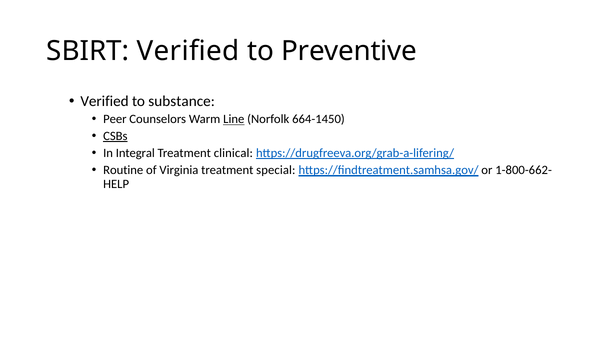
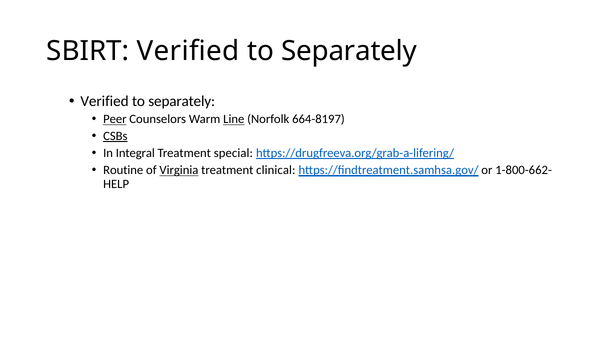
Preventive: Preventive -> Separately (349, 51)
substance: substance -> separately (182, 101)
Peer underline: none -> present (115, 119)
664-1450: 664-1450 -> 664-8197 (318, 119)
clinical: clinical -> special (233, 153)
Virginia underline: none -> present (179, 170)
special: special -> clinical (276, 170)
